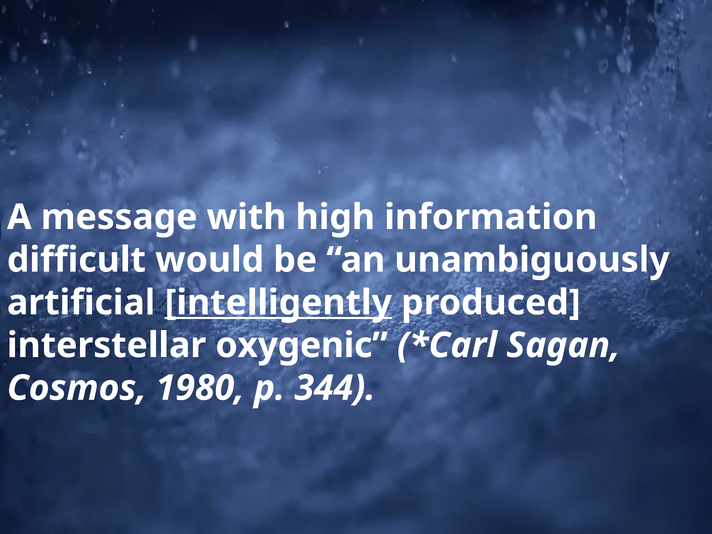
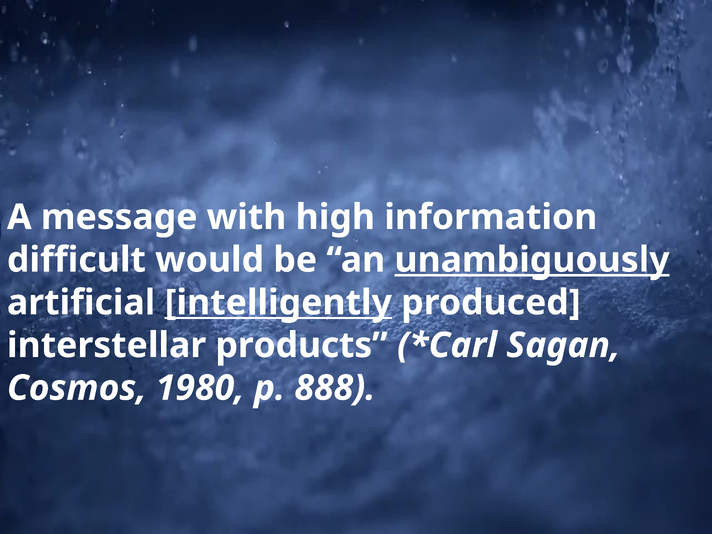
unambiguously underline: none -> present (532, 260)
oxygenic: oxygenic -> products (302, 345)
344: 344 -> 888 (335, 388)
